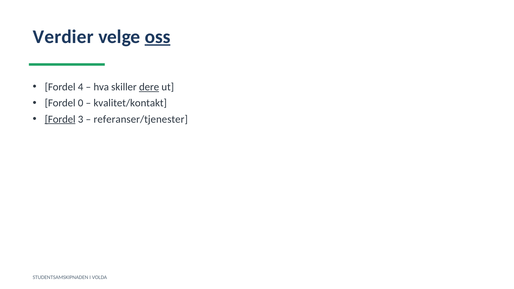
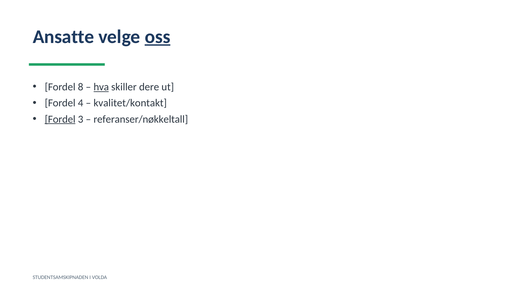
Verdier: Verdier -> Ansatte (63, 37)
4: 4 -> 8 (81, 87)
hva underline: none -> present (101, 87)
dere underline: present -> none (149, 87)
0: 0 -> 4 (81, 103)
referanser/tjenester: referanser/tjenester -> referanser/nøkkeltall (141, 119)
